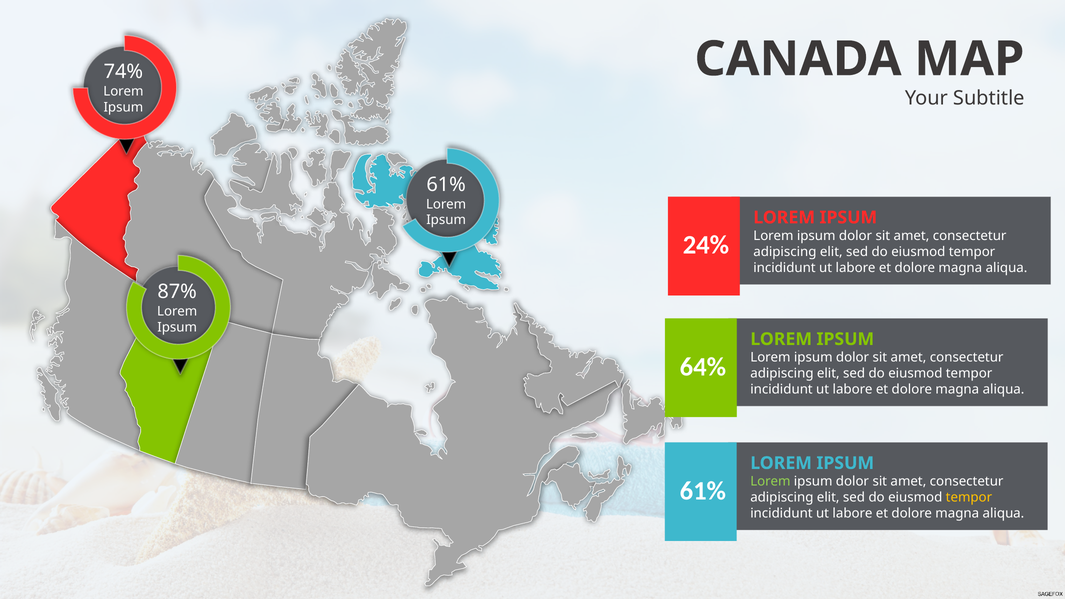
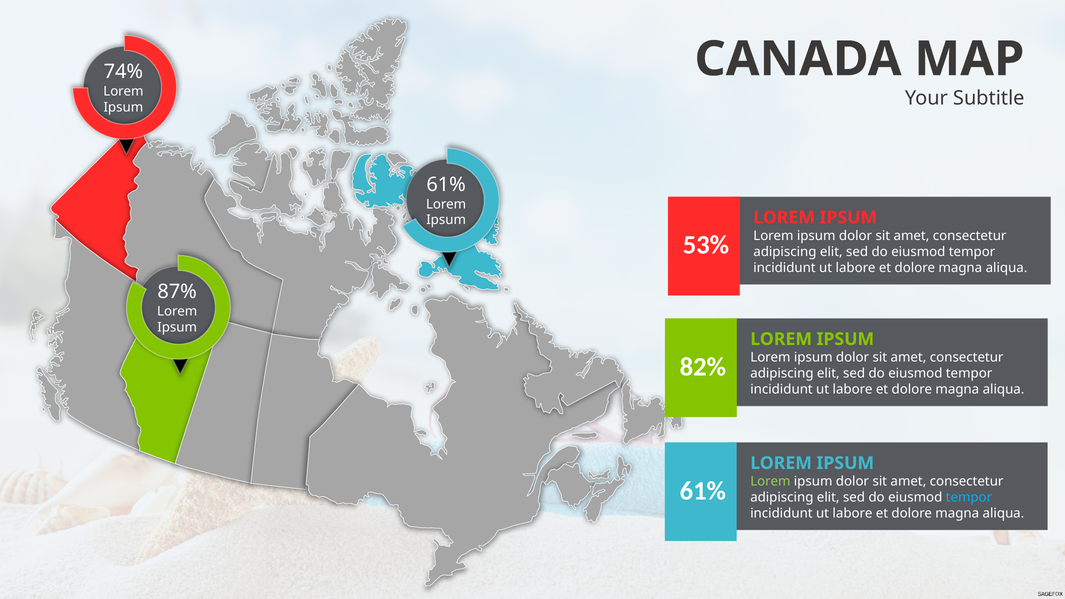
24%: 24% -> 53% (706, 245)
64%: 64% -> 82% (703, 367)
tempor colour: yellow -> light blue (969, 497)
